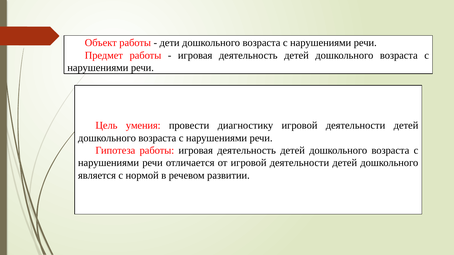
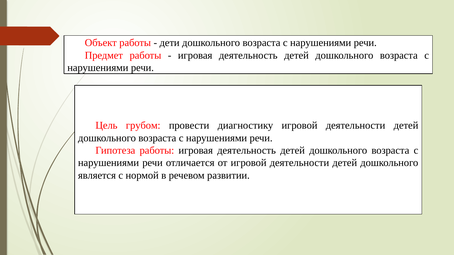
умения: умения -> грубом (143, 126)
